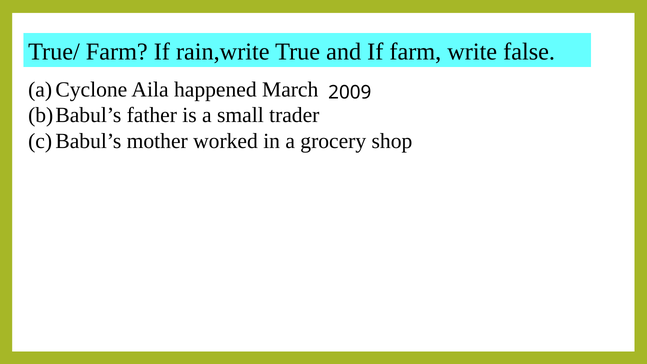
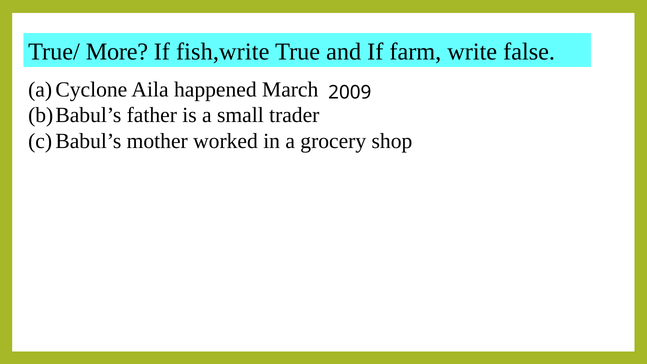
True/ Farm: Farm -> More (117, 52)
rain,write: rain,write -> fish,write (223, 52)
